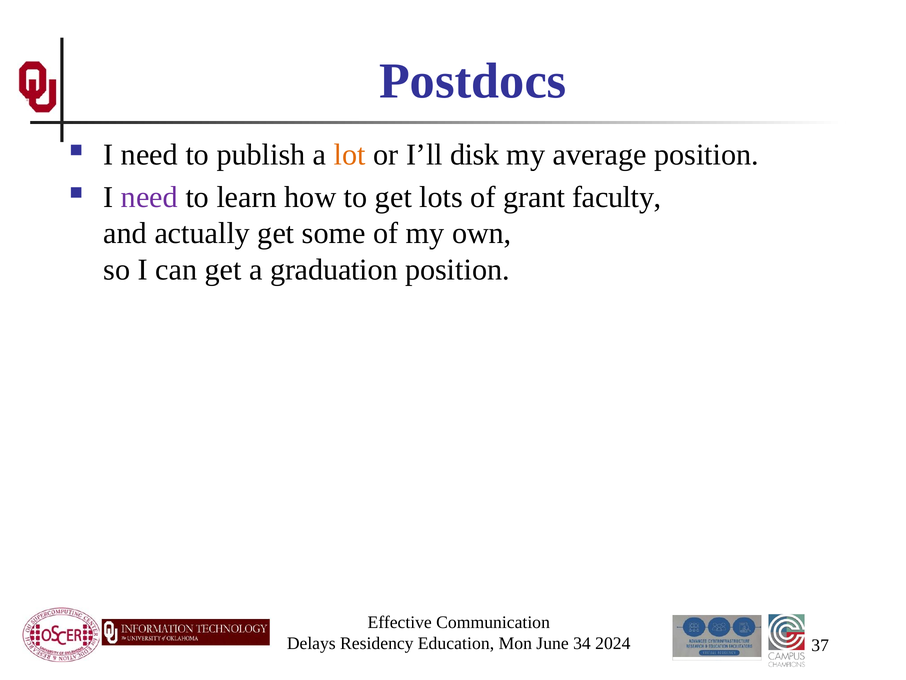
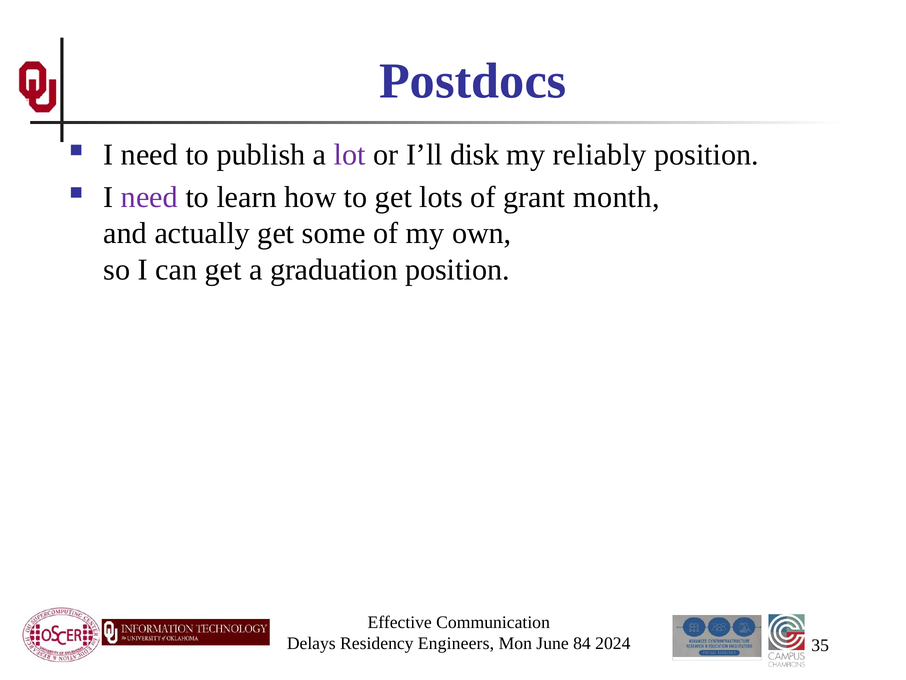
lot colour: orange -> purple (350, 155)
average: average -> reliably (600, 155)
faculty: faculty -> month (616, 197)
Education: Education -> Engineers (456, 643)
34: 34 -> 84 (582, 643)
37: 37 -> 35 (820, 645)
